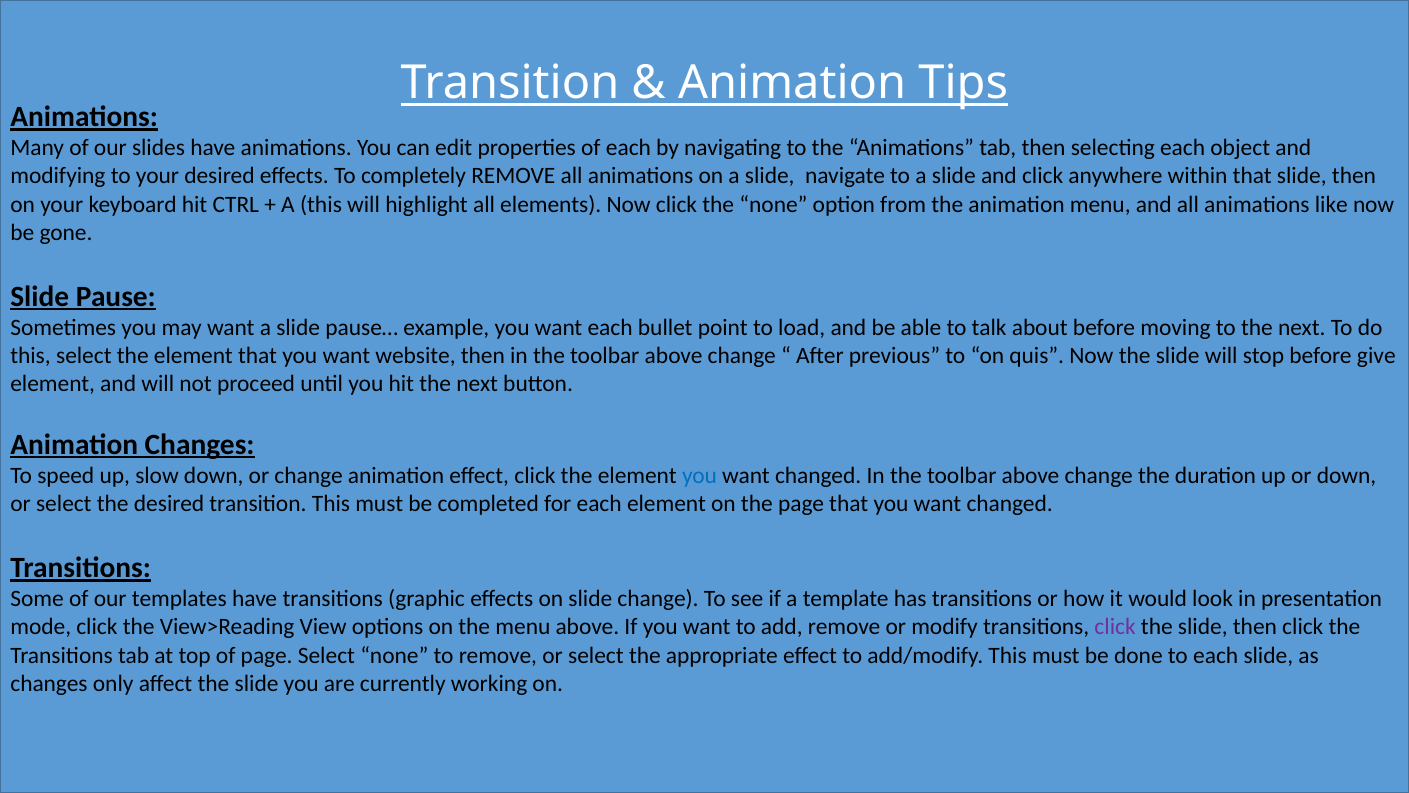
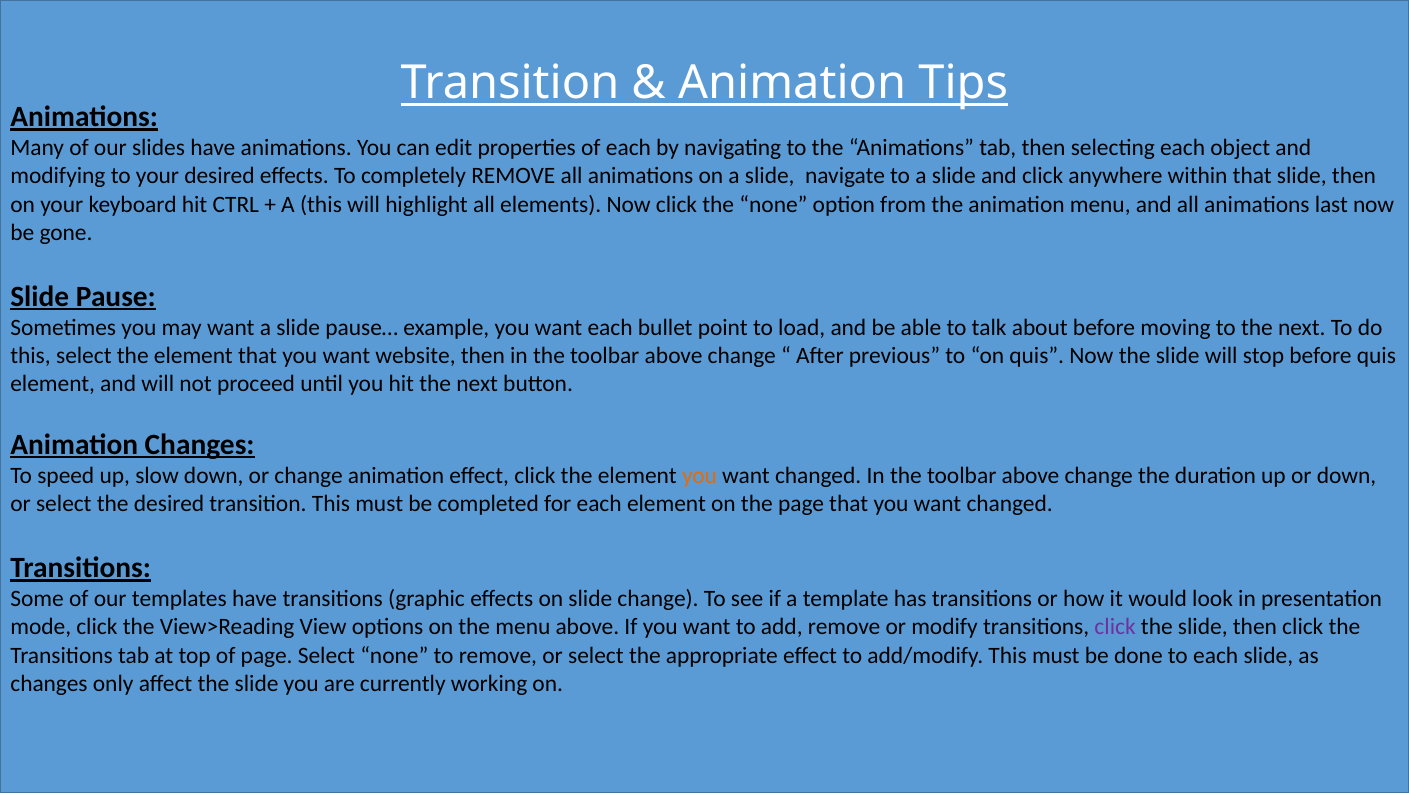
like: like -> last (1331, 204)
before give: give -> quis (1376, 356)
you colour: blue -> orange (700, 475)
